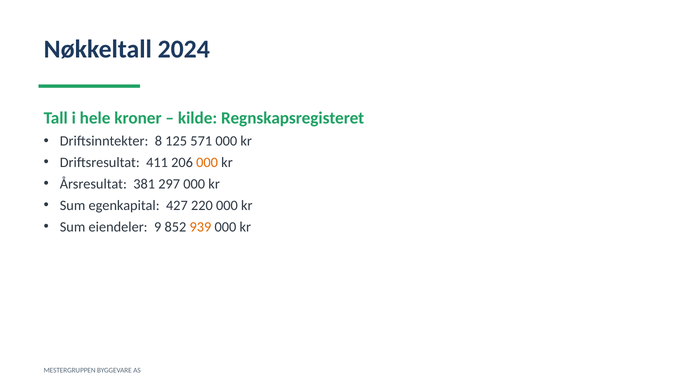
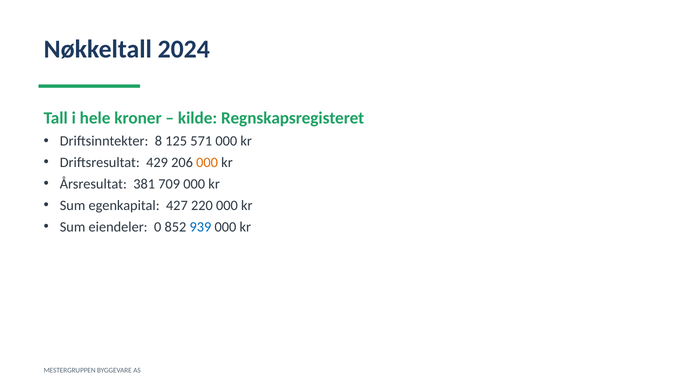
411: 411 -> 429 (157, 163)
297: 297 -> 709 (169, 184)
9: 9 -> 0 (158, 227)
939 colour: orange -> blue (200, 227)
